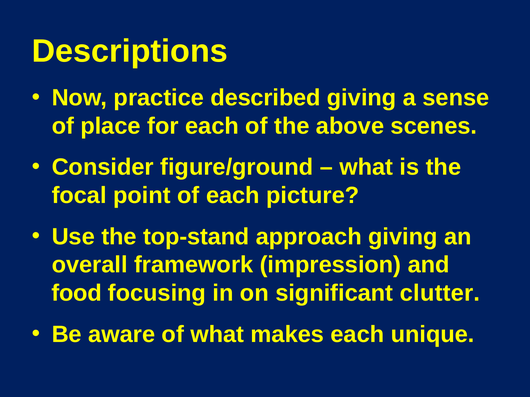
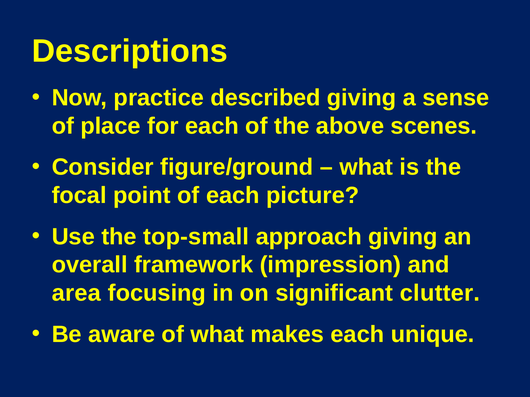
top-stand: top-stand -> top-small (196, 237)
food: food -> area (76, 293)
